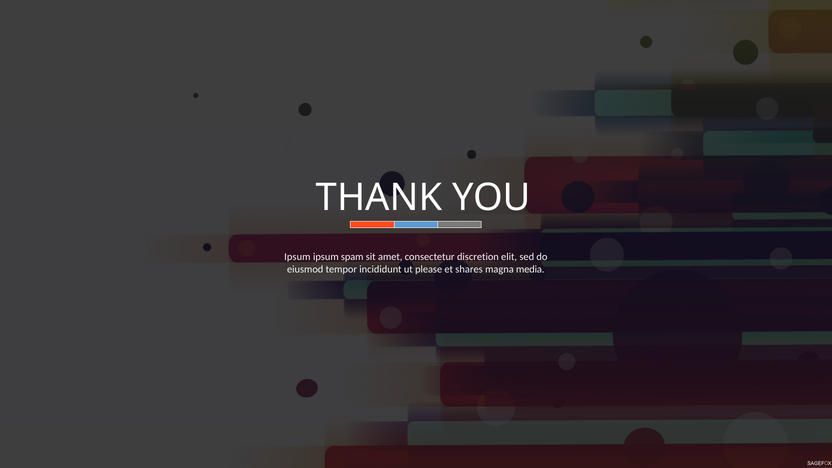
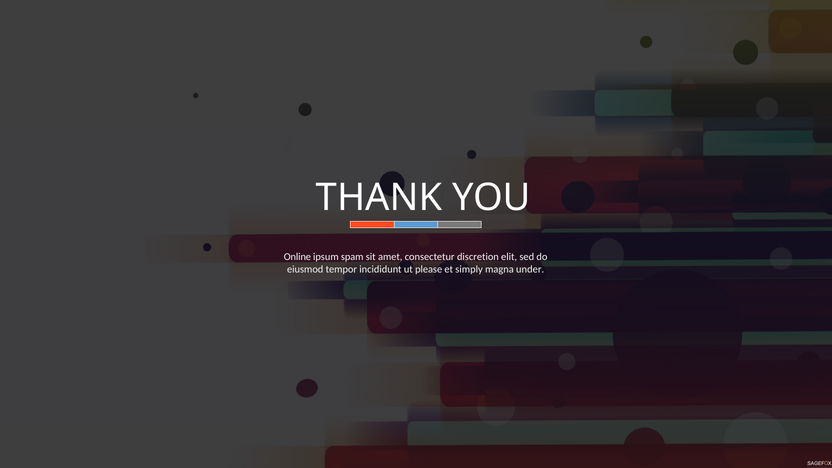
Ipsum: Ipsum -> Online (297, 257)
shares: shares -> simply (469, 269)
media: media -> under (530, 269)
